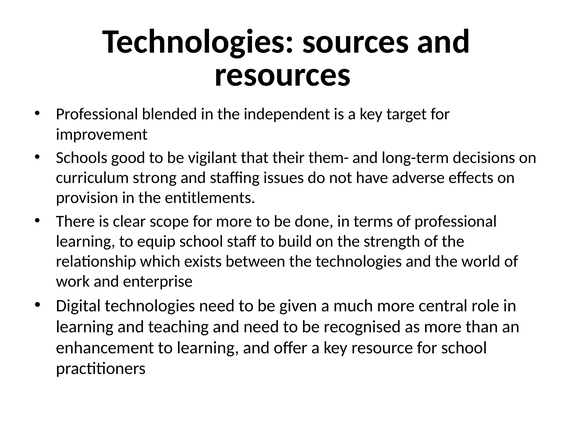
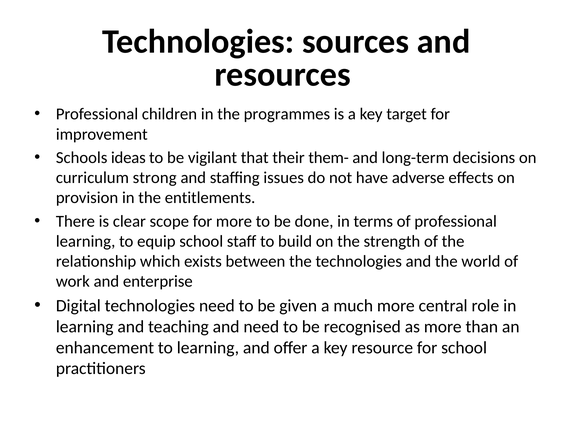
blended: blended -> children (169, 114)
independent: independent -> programmes (287, 114)
good: good -> ideas (128, 158)
